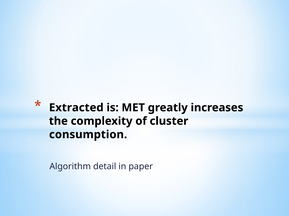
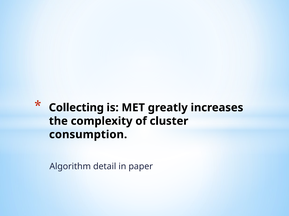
Extracted: Extracted -> Collecting (76, 108)
